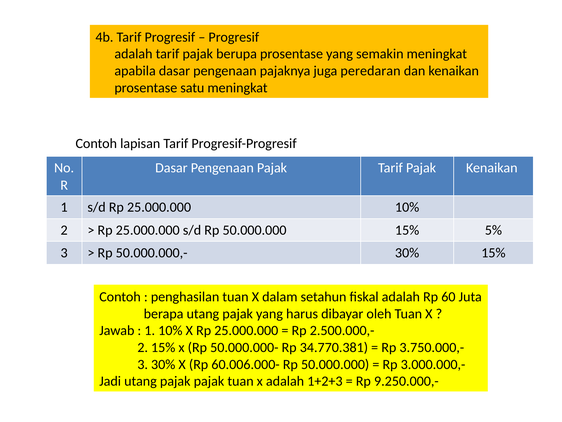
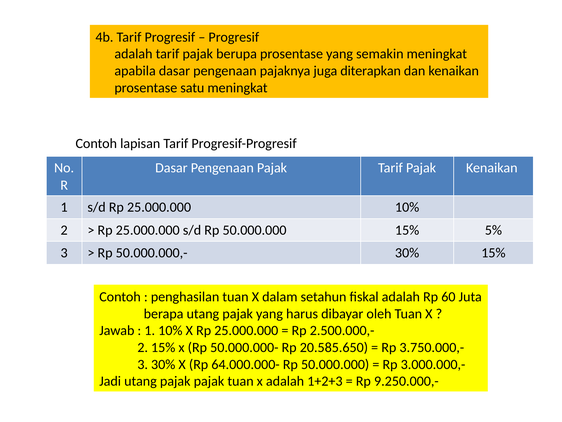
peredaran: peredaran -> diterapkan (371, 71)
34.770.381: 34.770.381 -> 20.585.650 (334, 347)
60.006.000-: 60.006.000- -> 64.000.000- (246, 364)
